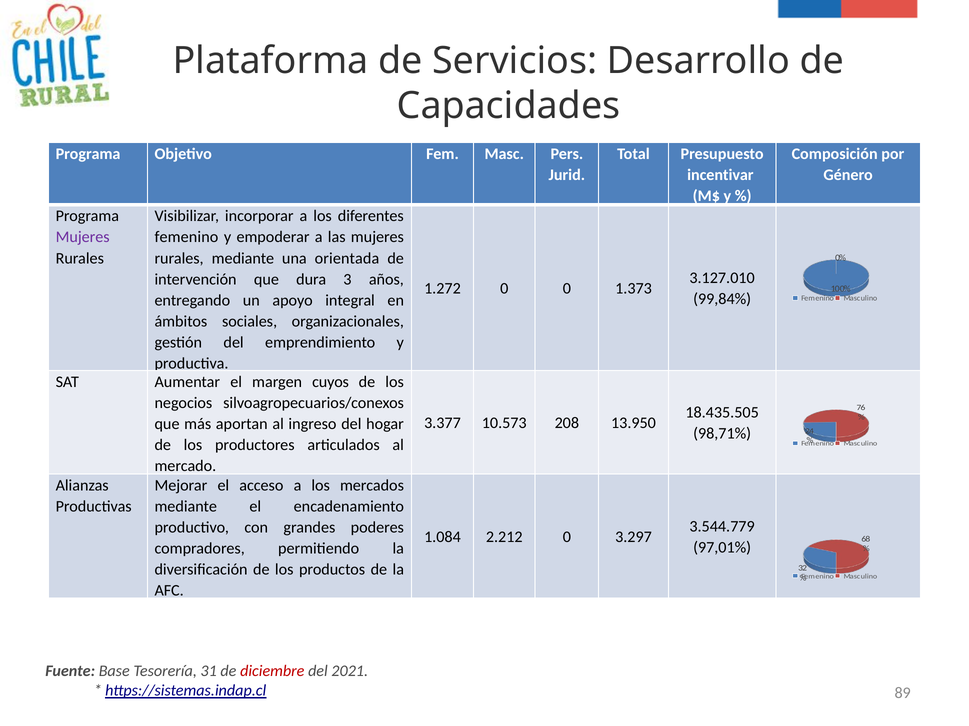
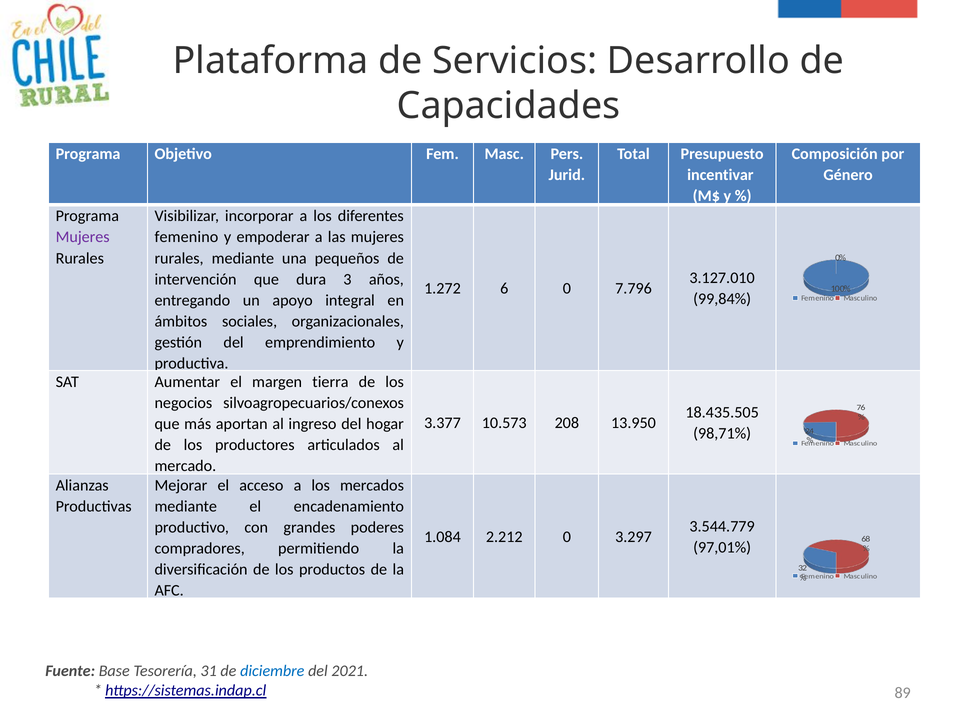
orientada: orientada -> pequeños (347, 258)
1.272 0: 0 -> 6 (504, 289)
1.373: 1.373 -> 7.796 (634, 289)
cuyos: cuyos -> tierra (330, 382)
diciembre colour: red -> blue (272, 672)
